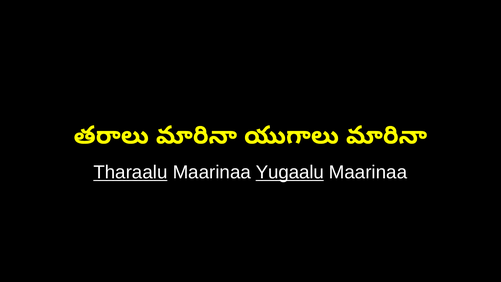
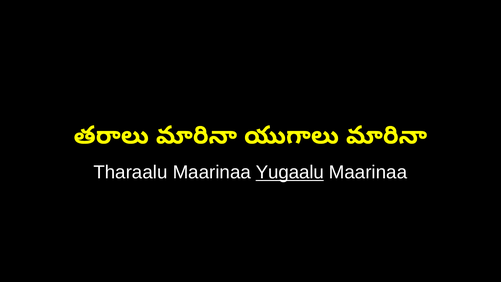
Tharaalu underline: present -> none (130, 172)
